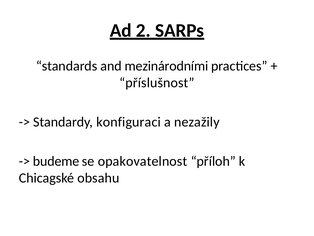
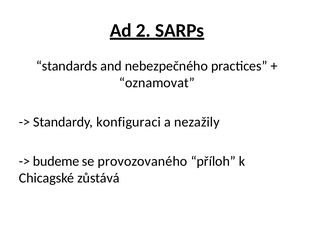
mezinárodními: mezinárodními -> nebezpečného (166, 66)
příslušnost: příslušnost -> oznamovat (157, 83)
opakovatelnost: opakovatelnost -> provozovaného (143, 161)
obsahu: obsahu -> zůstává (98, 178)
